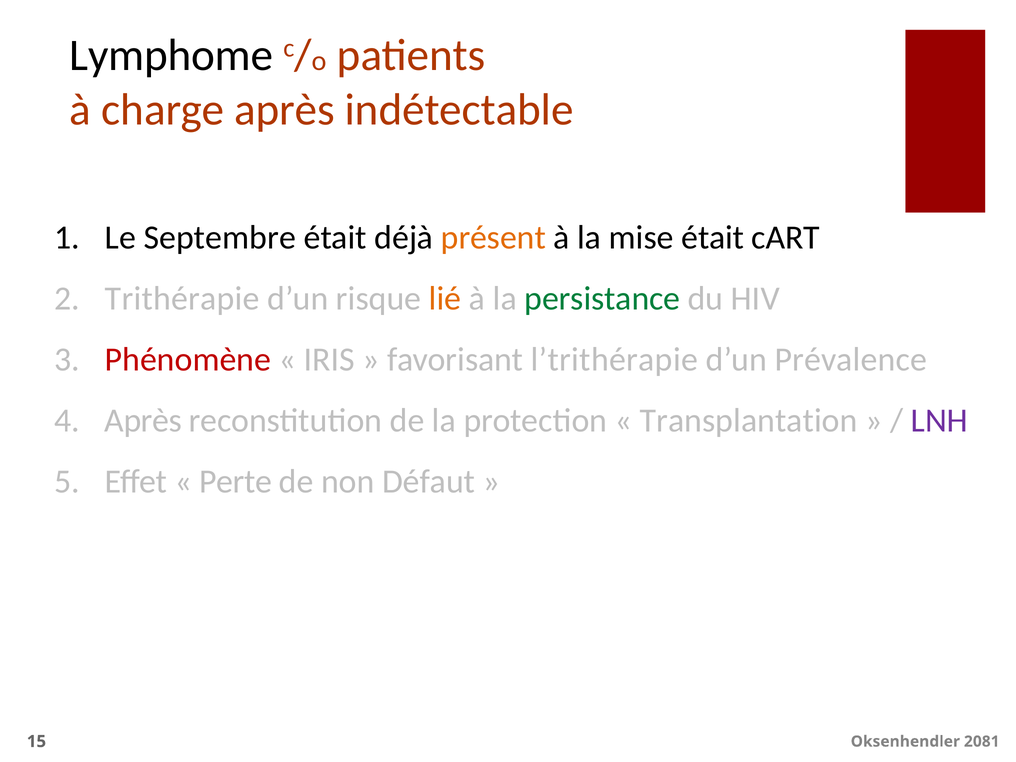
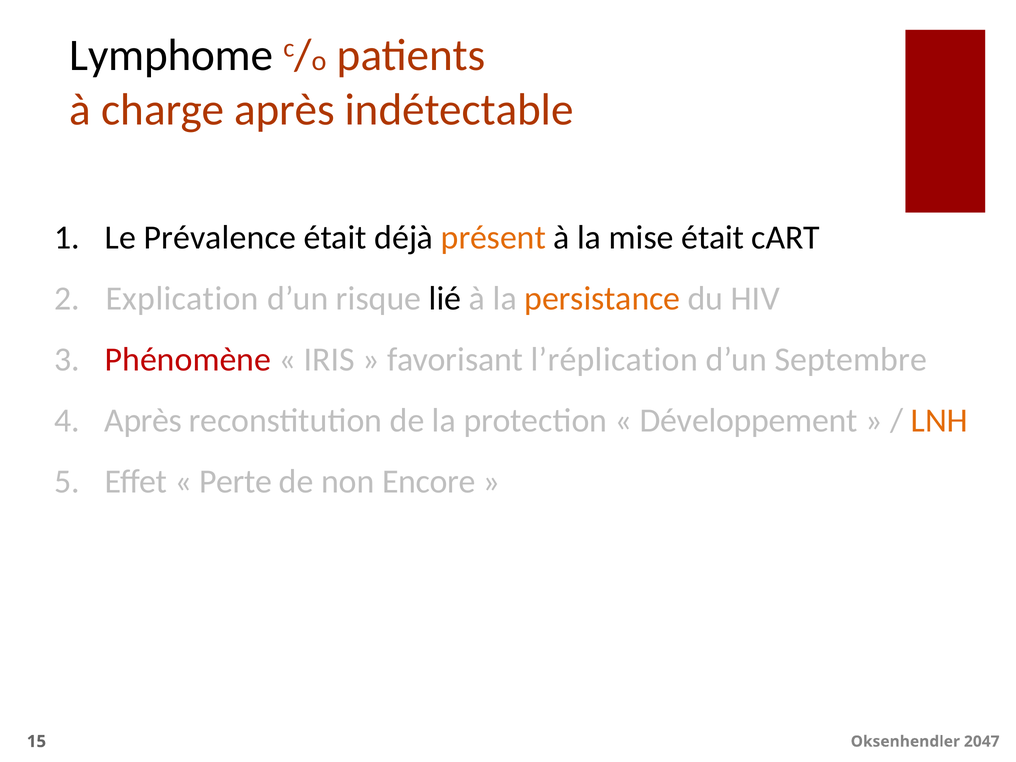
Septembre: Septembre -> Prévalence (220, 238)
Trithérapie: Trithérapie -> Explication (182, 299)
lié colour: orange -> black (445, 299)
persistance colour: green -> orange (602, 299)
l’trithérapie: l’trithérapie -> l’réplication (614, 360)
Prévalence: Prévalence -> Septembre (851, 360)
Transplantation: Transplantation -> Développement (749, 421)
LNH colour: purple -> orange (939, 421)
Défaut: Défaut -> Encore (429, 482)
2081: 2081 -> 2047 (982, 742)
